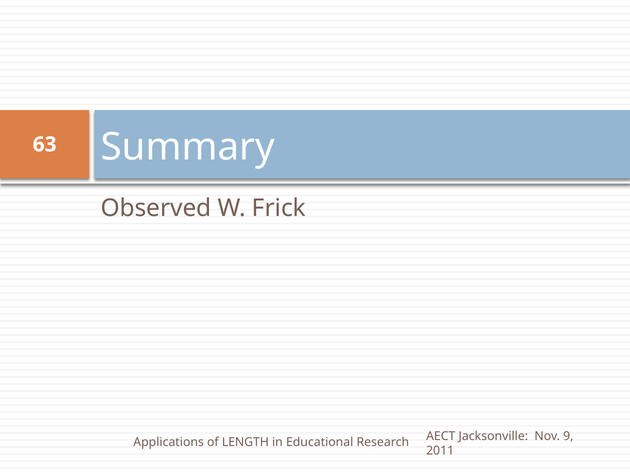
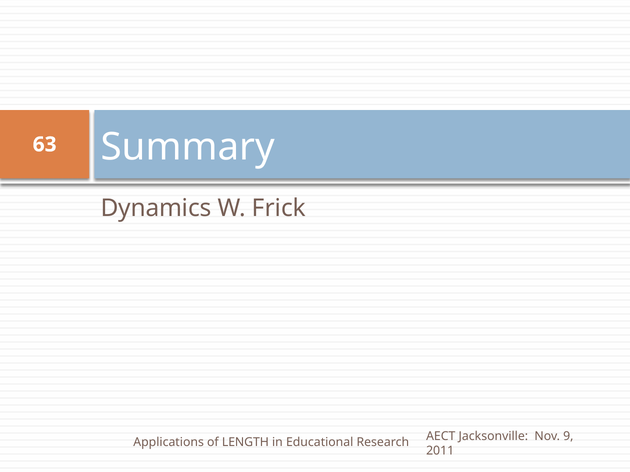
Observed: Observed -> Dynamics (156, 209)
